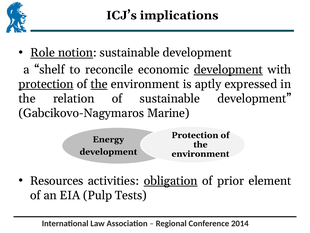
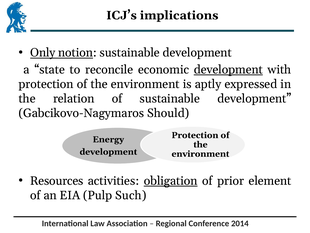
Role: Role -> Only (43, 53)
shelf: shelf -> state (50, 70)
protection underline: present -> none (46, 84)
the underline: present -> none (99, 84)
Marine: Marine -> Should (168, 113)
Tests: Tests -> Such (131, 195)
